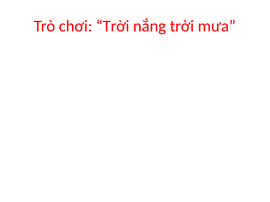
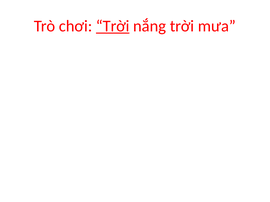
Trời underline: none -> present (113, 26)
